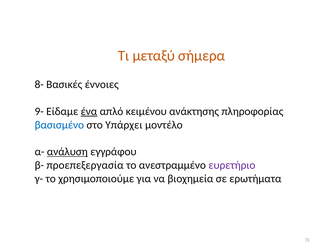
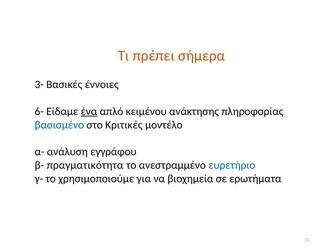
μεταξύ: μεταξύ -> πρέπει (154, 56)
8-: 8- -> 3- (39, 84)
9-: 9- -> 6- (39, 111)
Υπάρχει: Υπάρχει -> Κριτικές (124, 125)
ανάλυση underline: present -> none (67, 152)
προεπεξεργασία: προεπεξεργασία -> πραγματικότητα (85, 165)
ευρετήριο colour: purple -> blue (232, 165)
